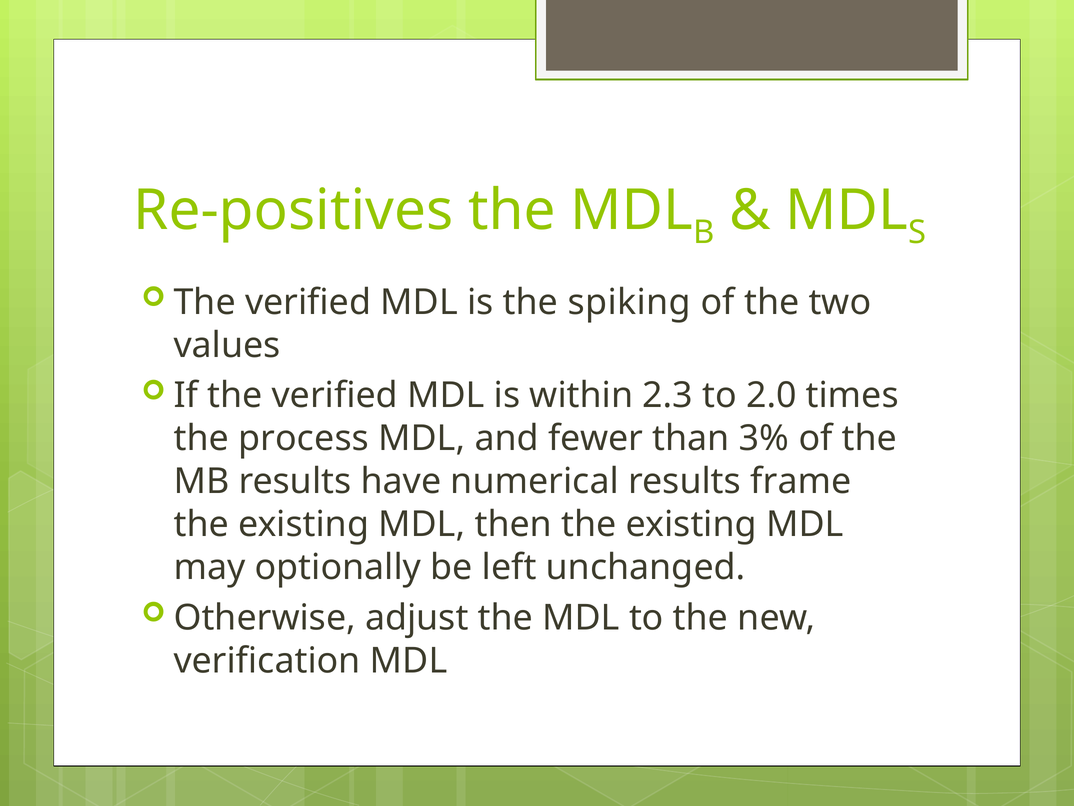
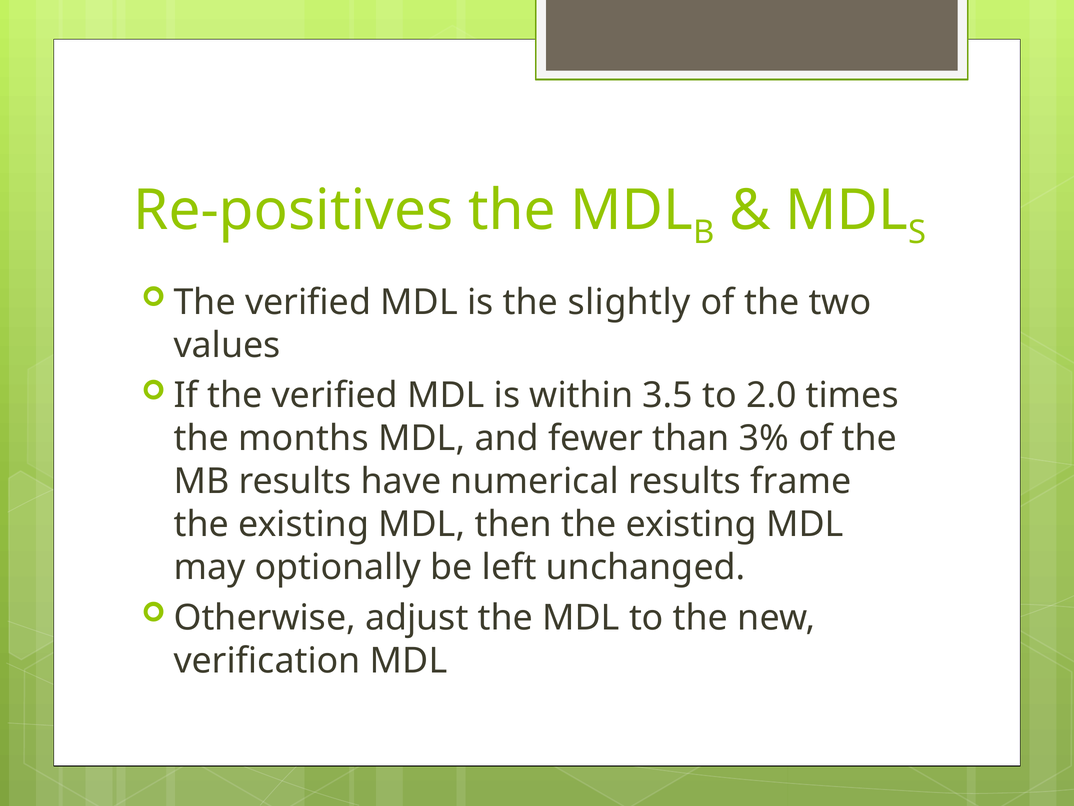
spiking: spiking -> slightly (629, 302)
2.3: 2.3 -> 3.5 (668, 395)
process: process -> months (303, 438)
